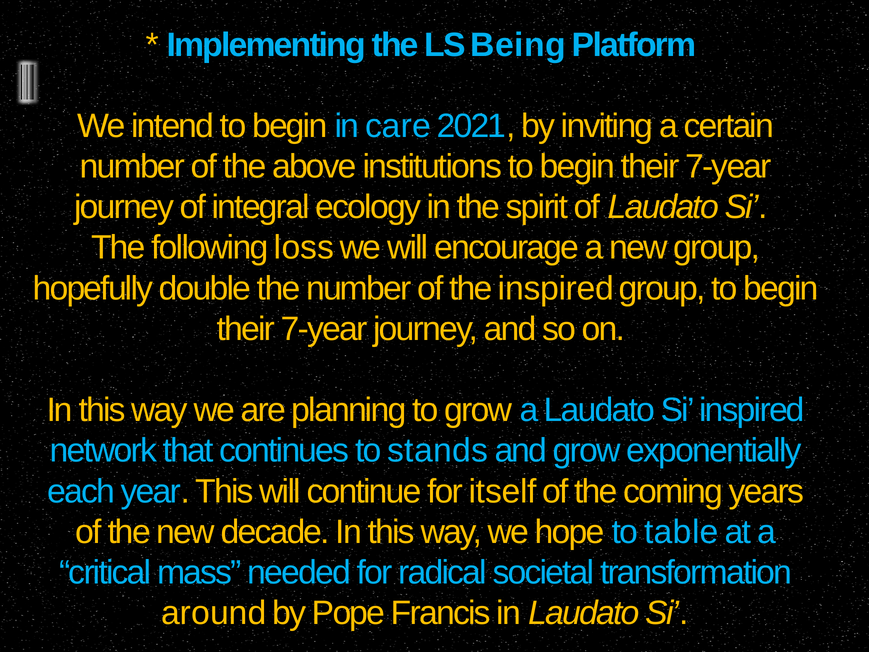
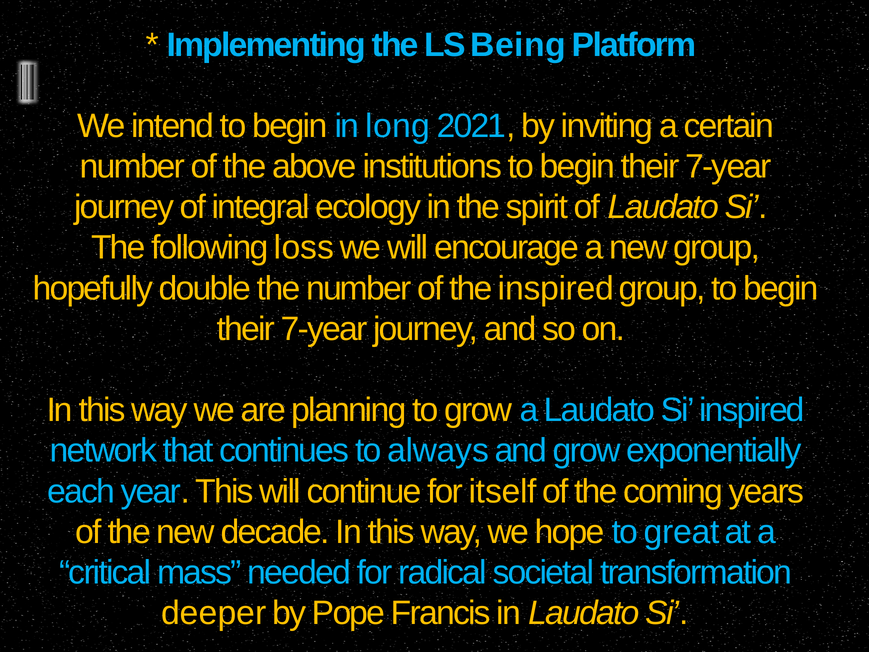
care: care -> long (398, 126)
stands: stands -> always (438, 451)
table: table -> great (682, 532)
around: around -> deeper (214, 613)
